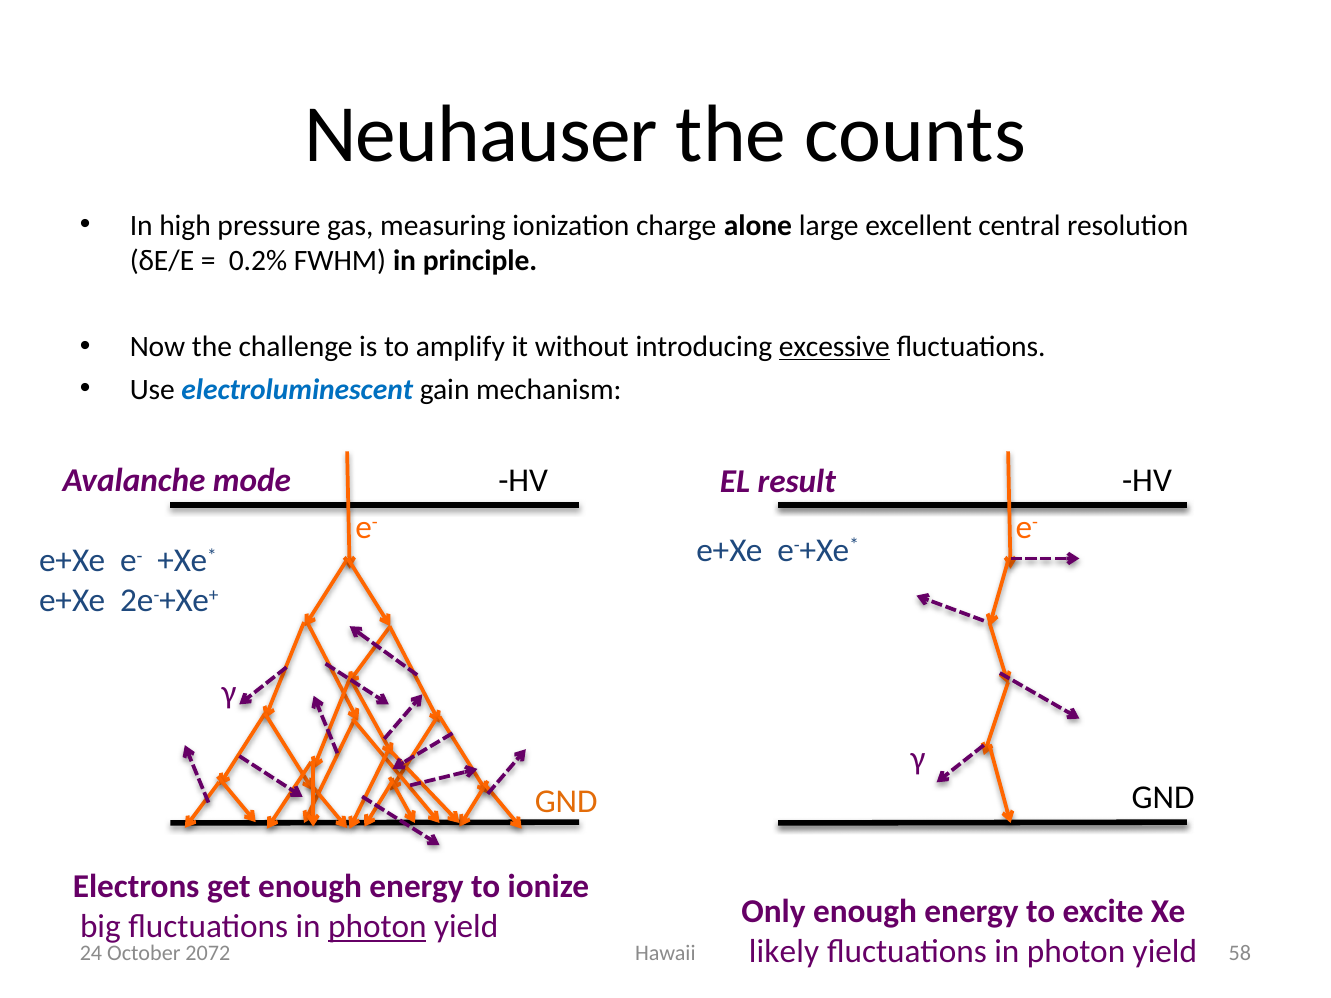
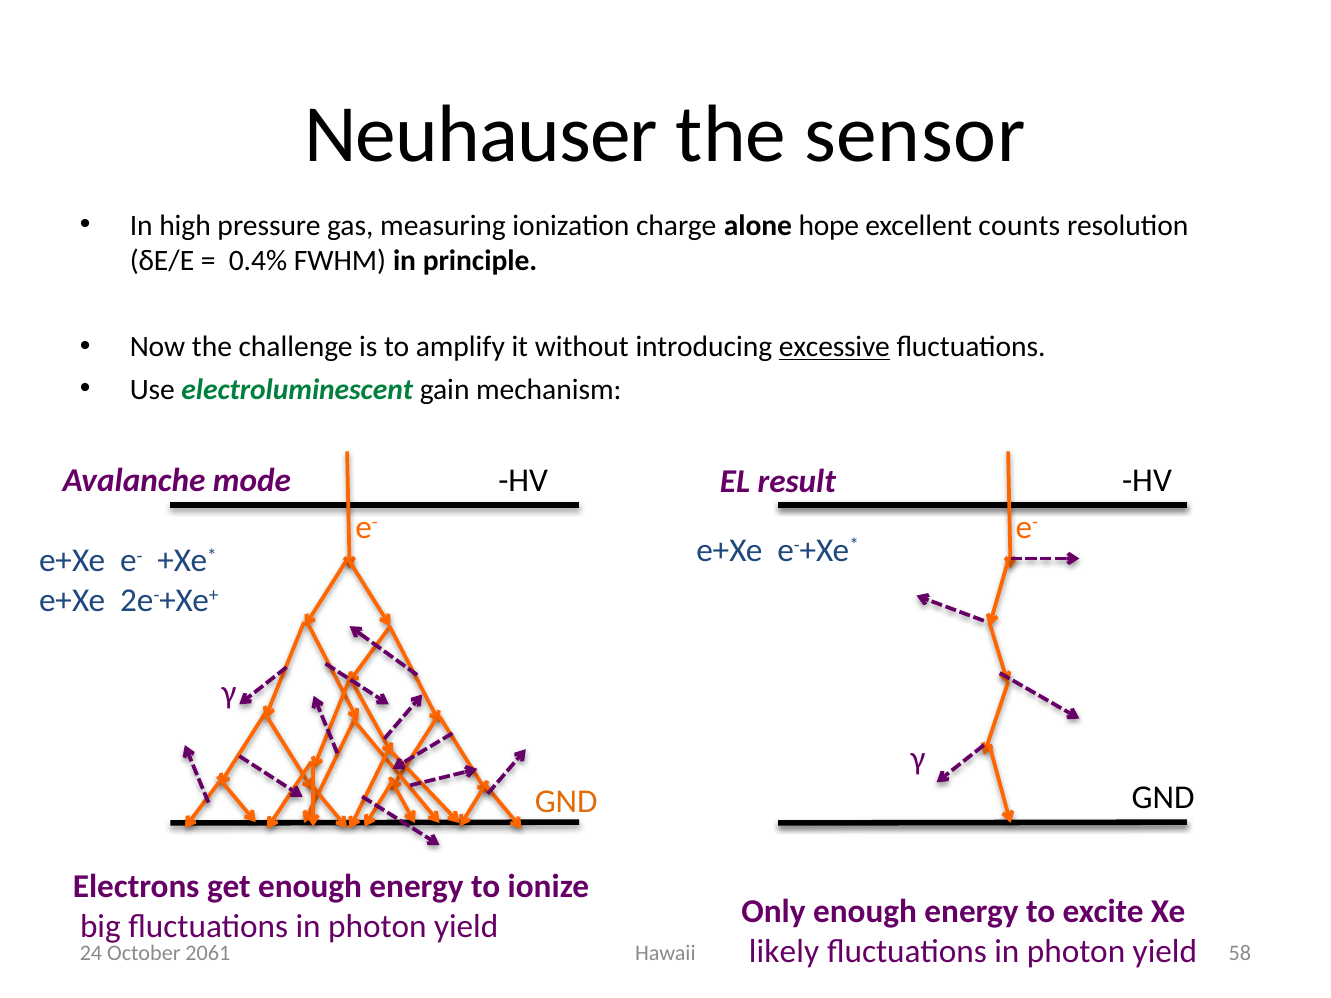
counts: counts -> sensor (915, 135)
large: large -> hope (829, 226)
central: central -> counts (1019, 226)
0.2%: 0.2% -> 0.4% (258, 261)
electroluminescent colour: blue -> green (297, 390)
photon underline: present -> none (377, 926)
2072: 2072 -> 2061 (208, 953)
